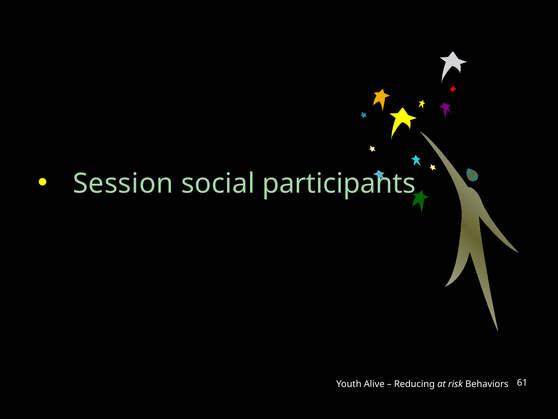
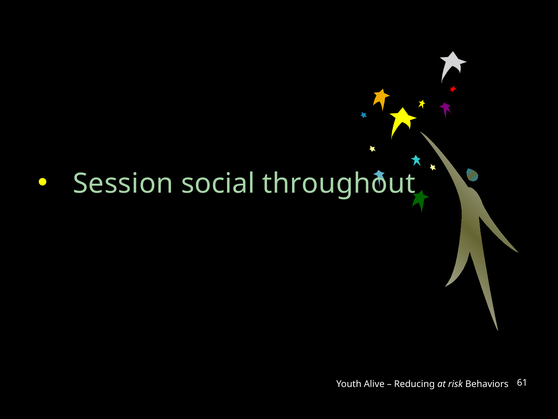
participants: participants -> throughout (339, 183)
